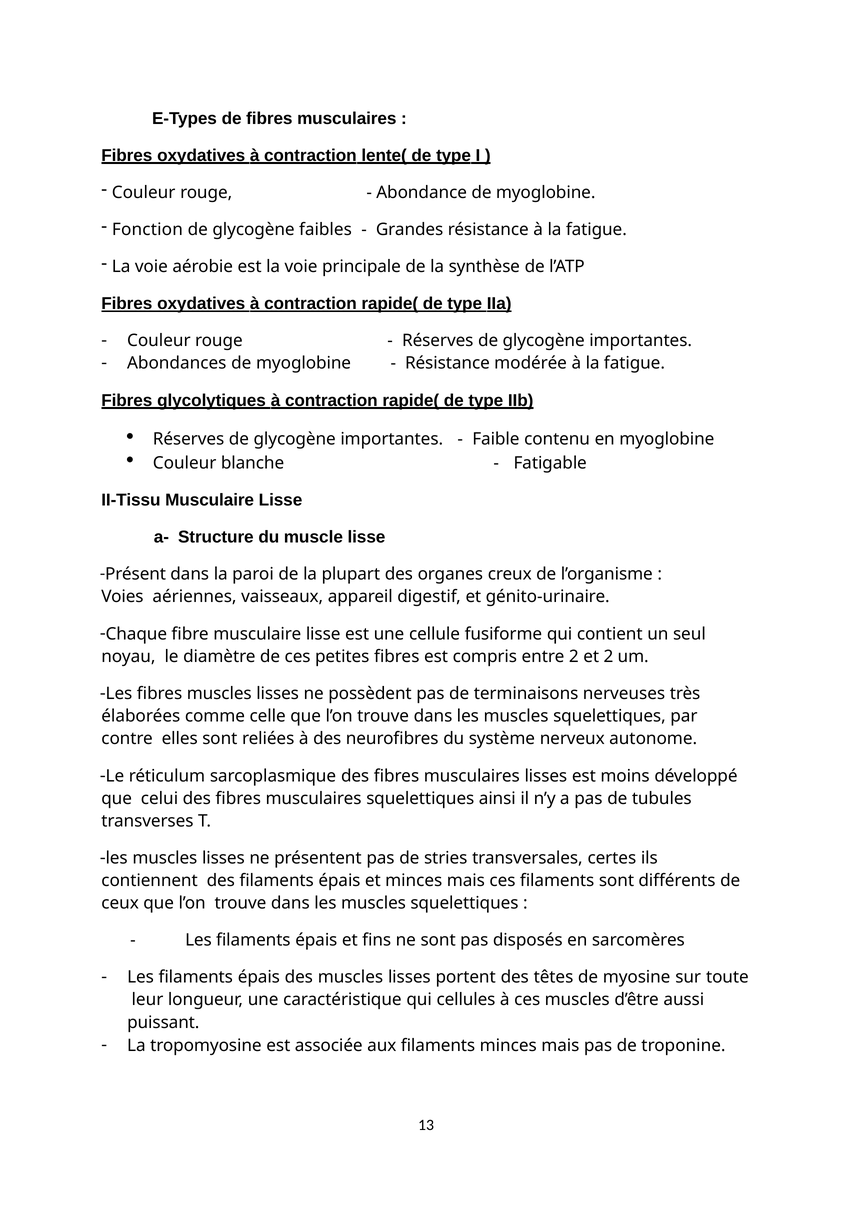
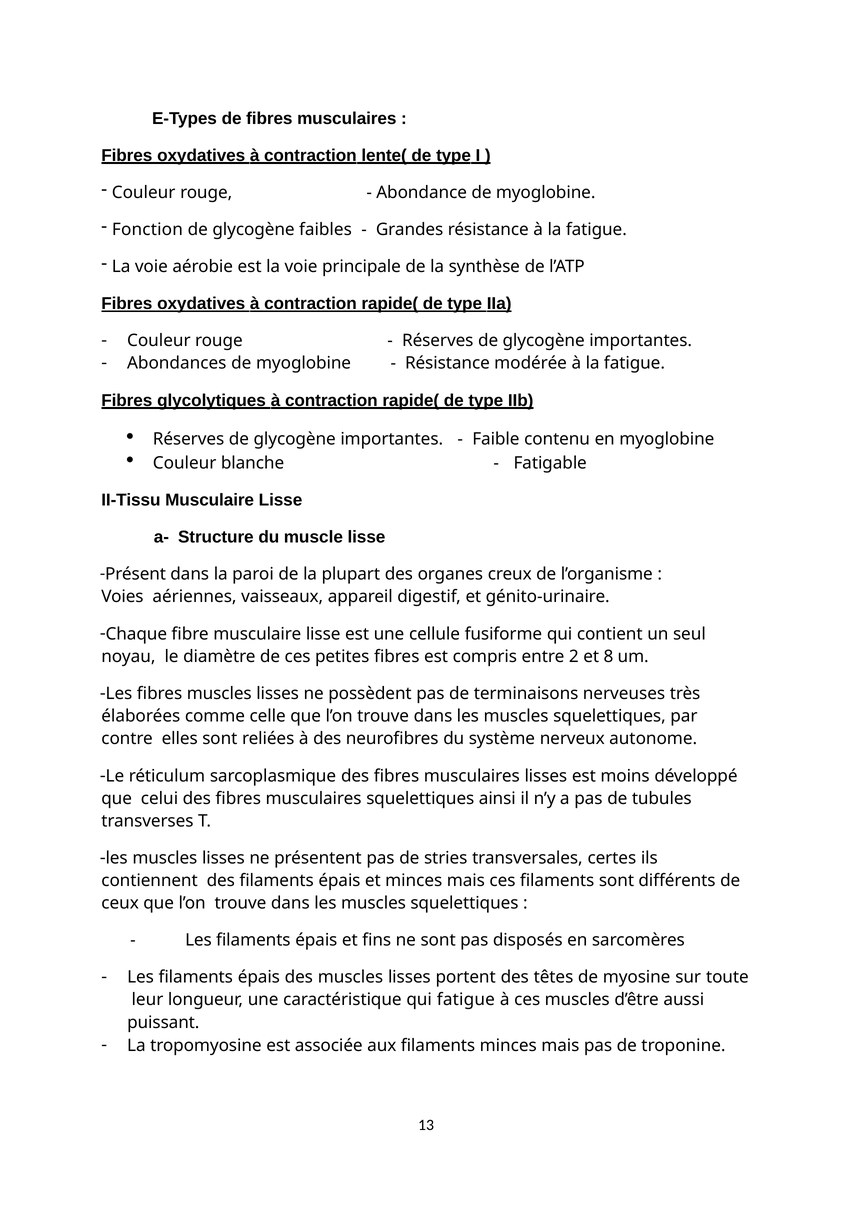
et 2: 2 -> 8 (608, 657)
qui cellules: cellules -> fatigue (466, 1000)
